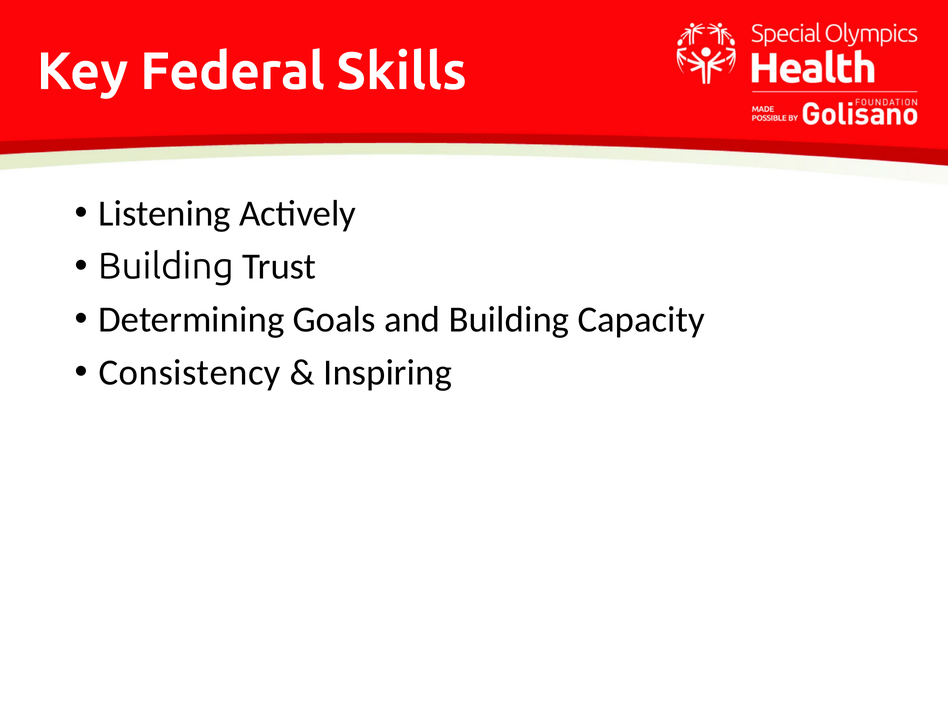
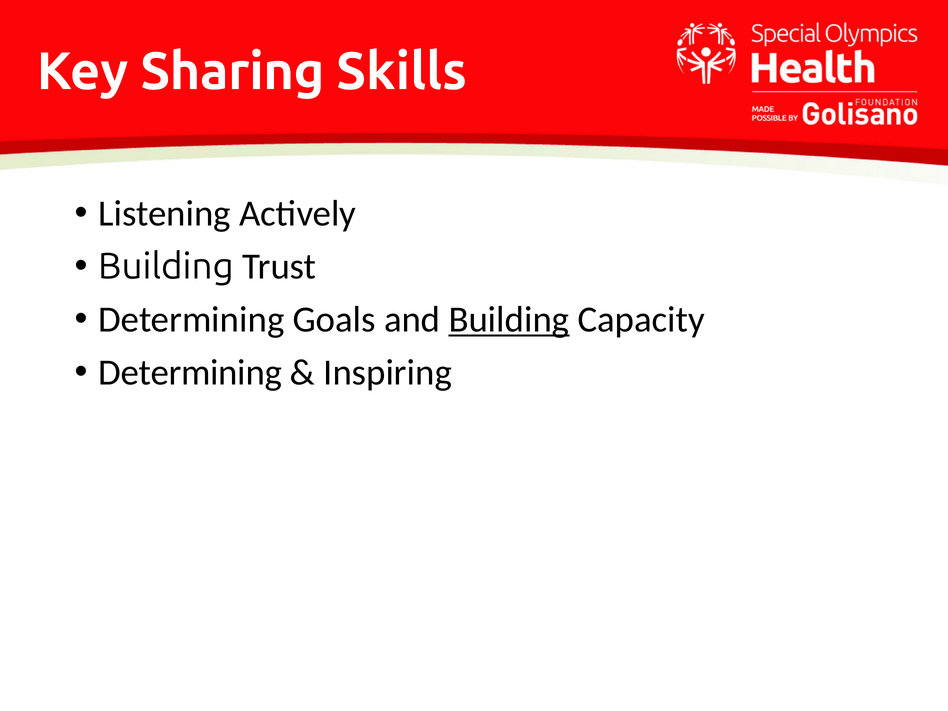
Federal: Federal -> Sharing (232, 72)
Building underline: none -> present (509, 320)
Consistency: Consistency -> Determining (190, 373)
